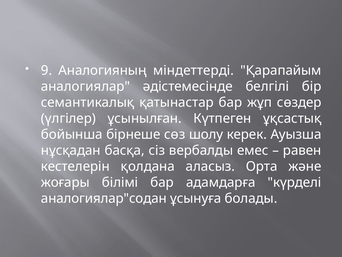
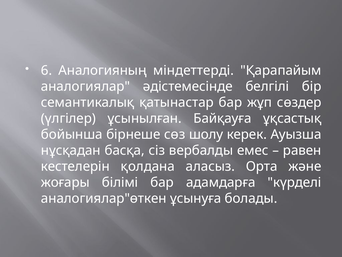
9: 9 -> 6 (47, 70)
Күтпеген: Күтпеген -> Байқауға (222, 118)
аналогиялар"содан: аналогиялар"содан -> аналогиялар"өткен (104, 198)
